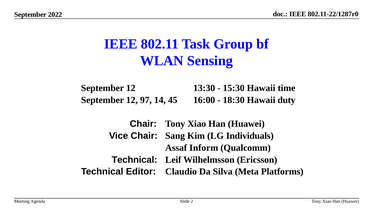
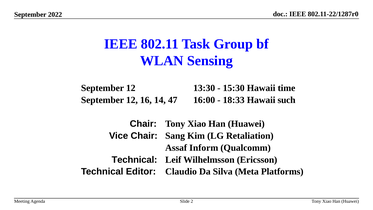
97: 97 -> 16 (146, 100)
45: 45 -> 47 (173, 100)
18:30: 18:30 -> 18:33 (234, 100)
duty: duty -> such (287, 100)
Individuals: Individuals -> Retaliation (250, 136)
